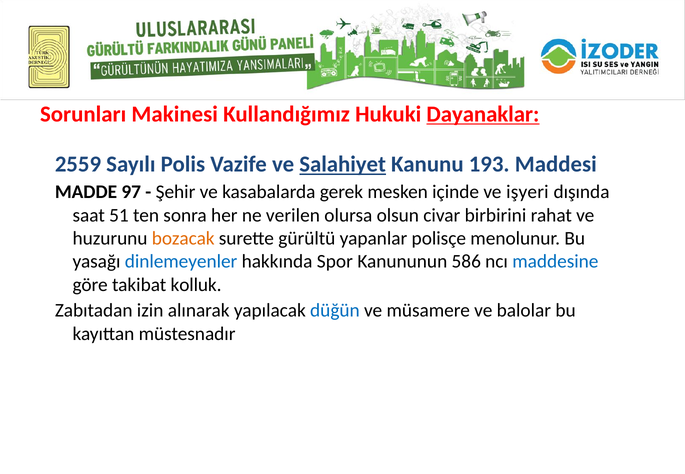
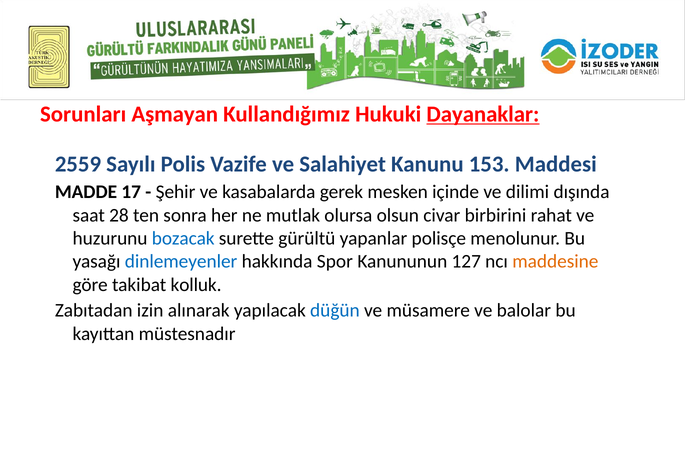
Makinesi: Makinesi -> Aşmayan (175, 114)
Salahiyet underline: present -> none (343, 165)
193: 193 -> 153 (489, 165)
97: 97 -> 17 (131, 192)
işyeri: işyeri -> dilimi (527, 192)
51: 51 -> 28 (119, 215)
verilen: verilen -> mutlak (293, 215)
bozacak colour: orange -> blue (183, 239)
586: 586 -> 127 (466, 262)
maddesine colour: blue -> orange (555, 262)
